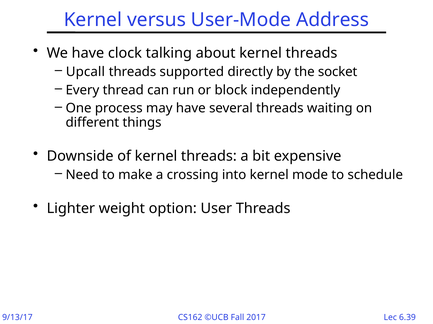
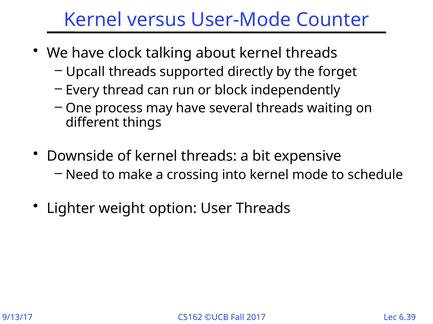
Address: Address -> Counter (333, 20)
socket: socket -> forget (338, 72)
